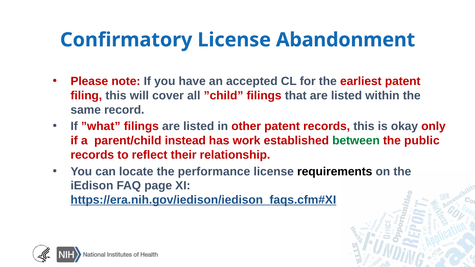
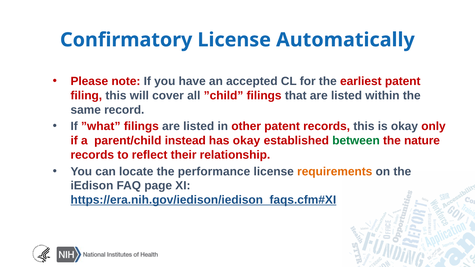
Abandonment: Abandonment -> Automatically (345, 40)
has work: work -> okay (246, 141)
public: public -> nature (422, 141)
requirements colour: black -> orange (335, 172)
